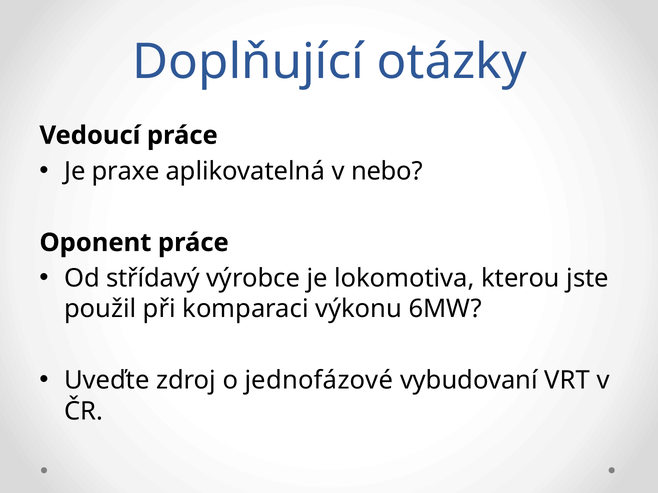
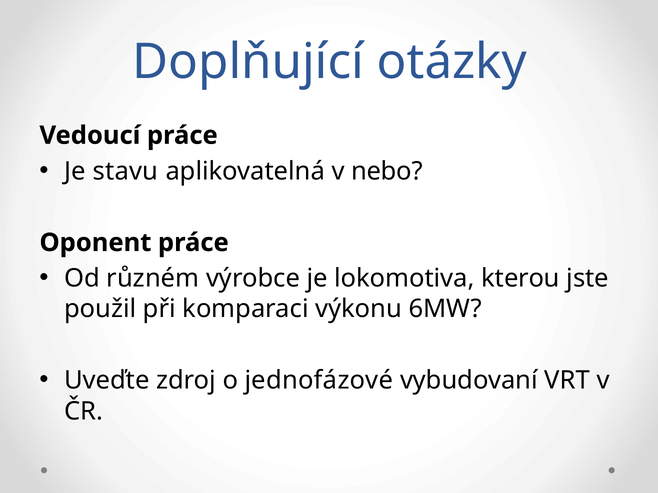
praxe: praxe -> stavu (125, 171)
střídavý: střídavý -> různém (153, 279)
